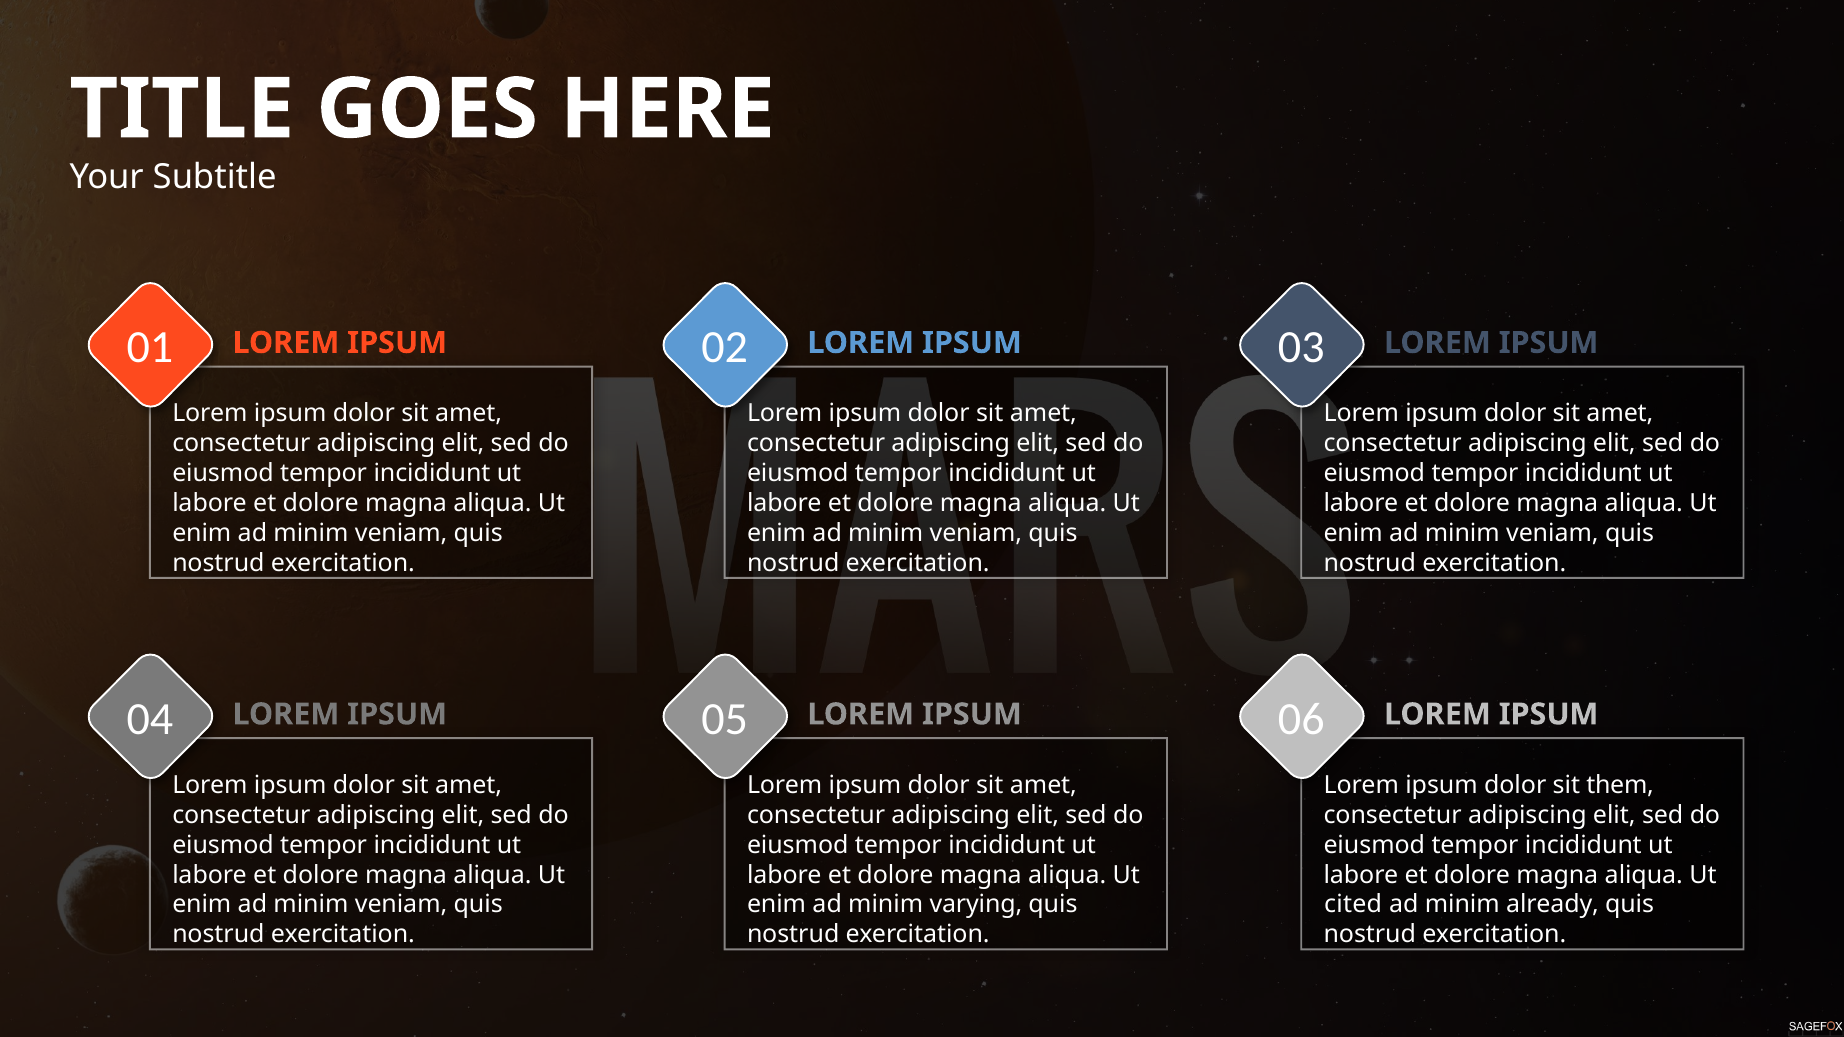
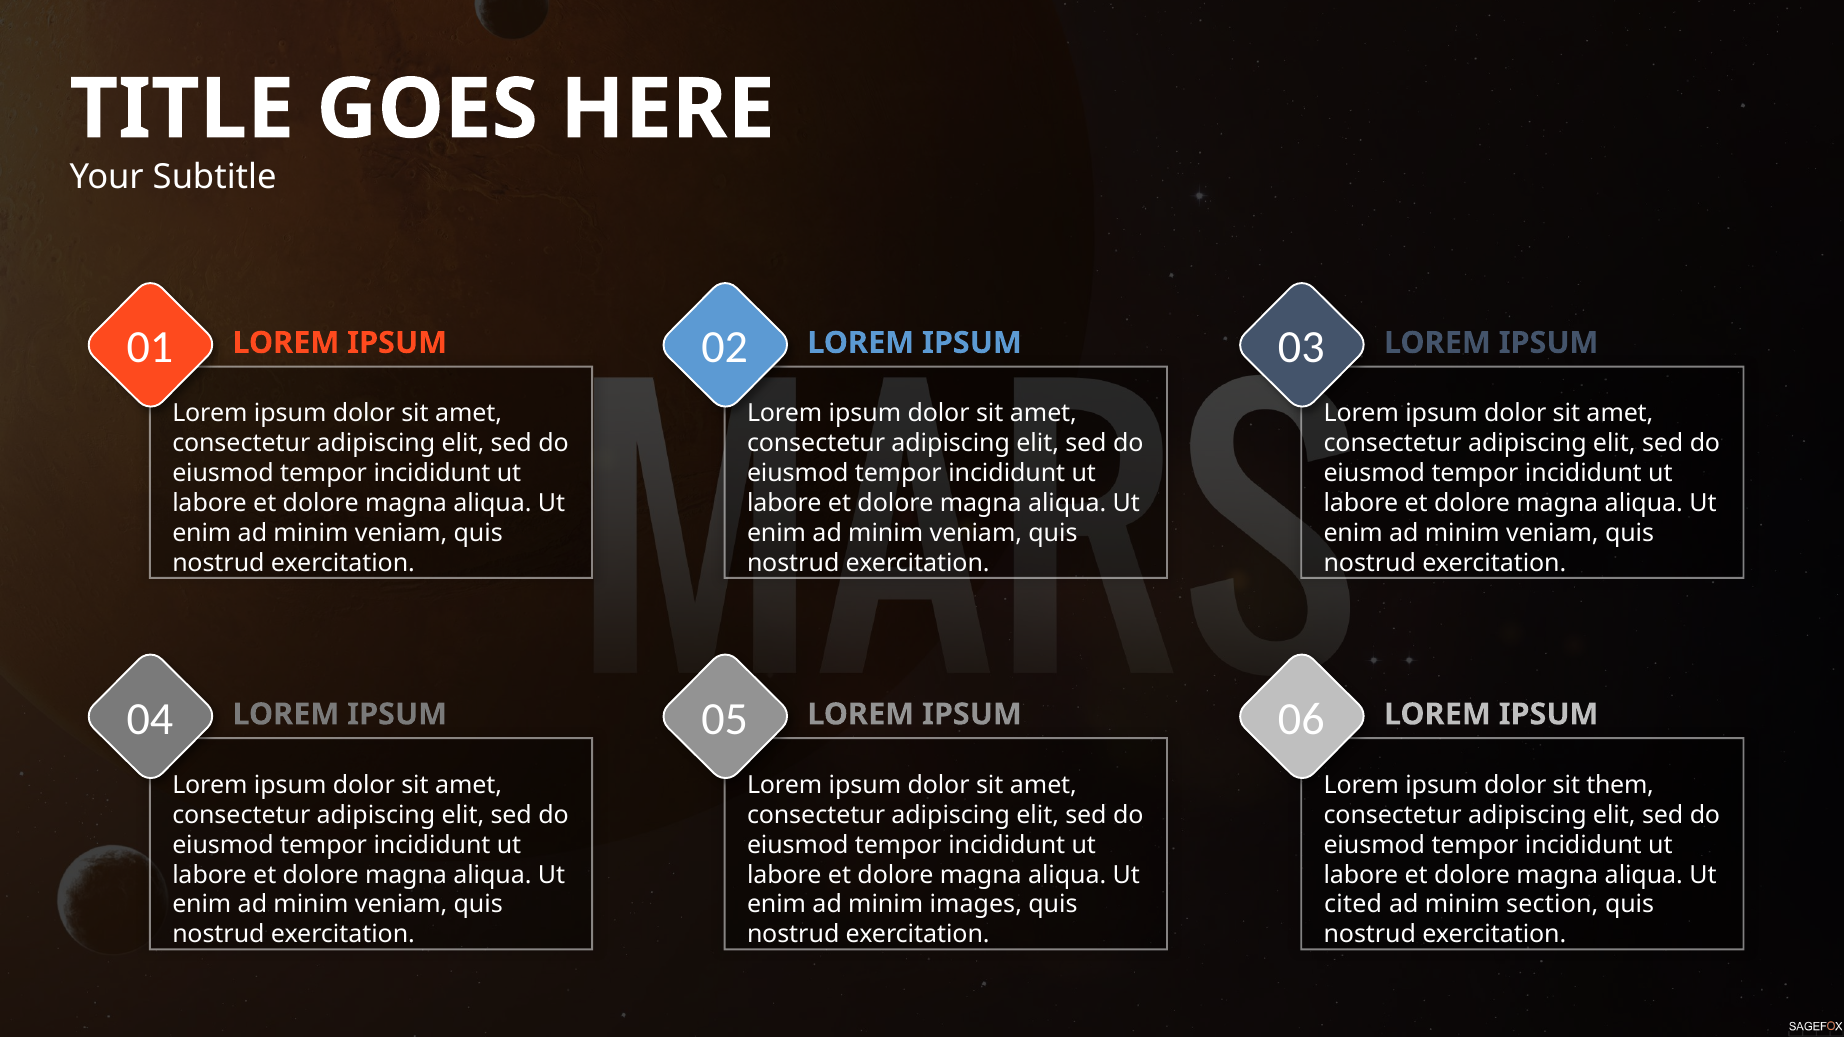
varying: varying -> images (976, 905)
already: already -> section (1552, 905)
